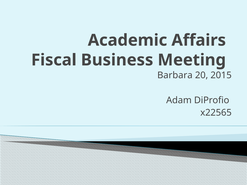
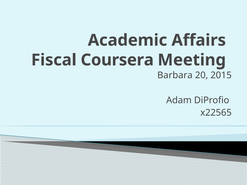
Business: Business -> Coursera (117, 60)
